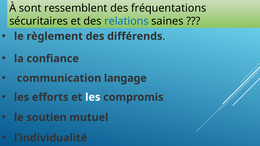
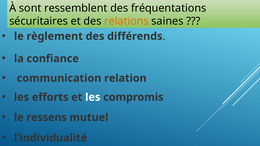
relations colour: blue -> orange (126, 21)
langage: langage -> relation (125, 78)
soutien: soutien -> ressens (47, 118)
